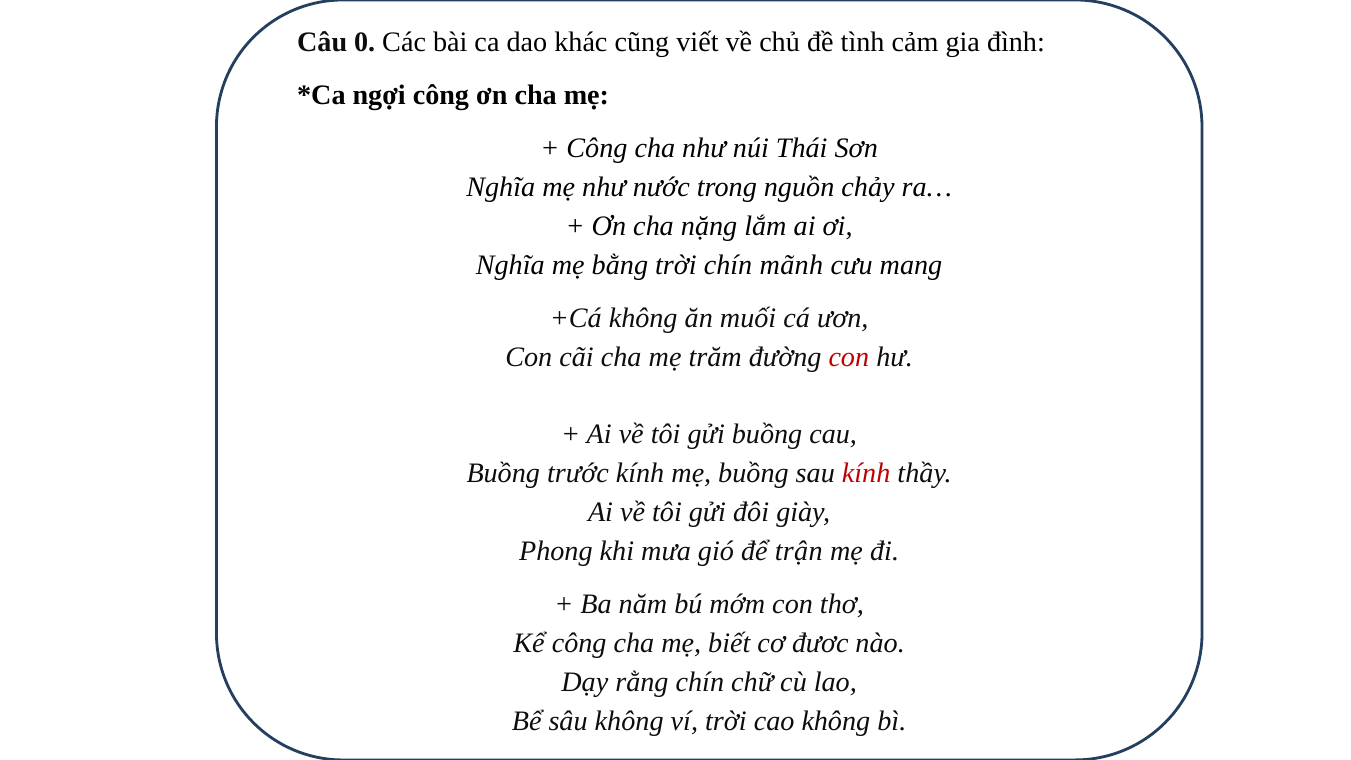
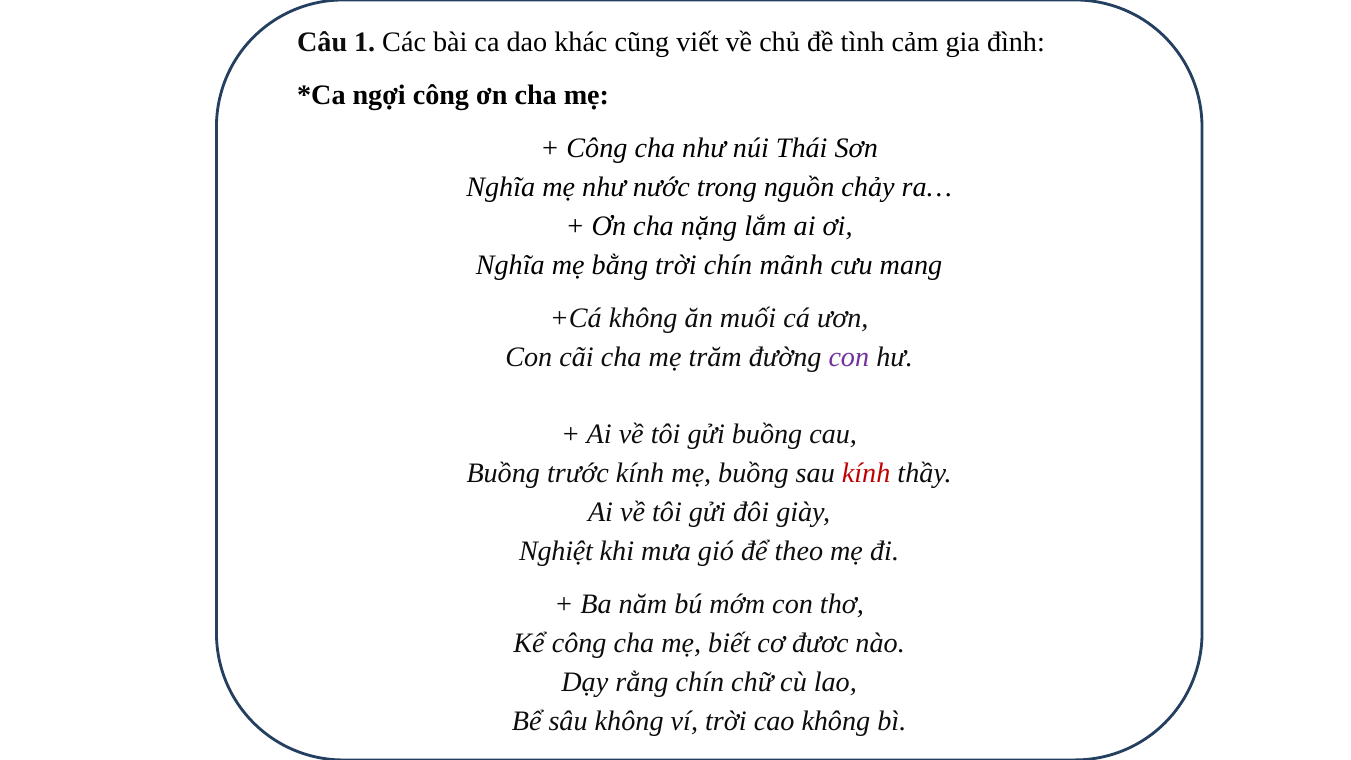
0: 0 -> 1 (365, 43)
con colour: red -> purple (849, 357)
Phong: Phong -> Nghiệt (556, 551)
trận: trận -> theo (799, 551)
